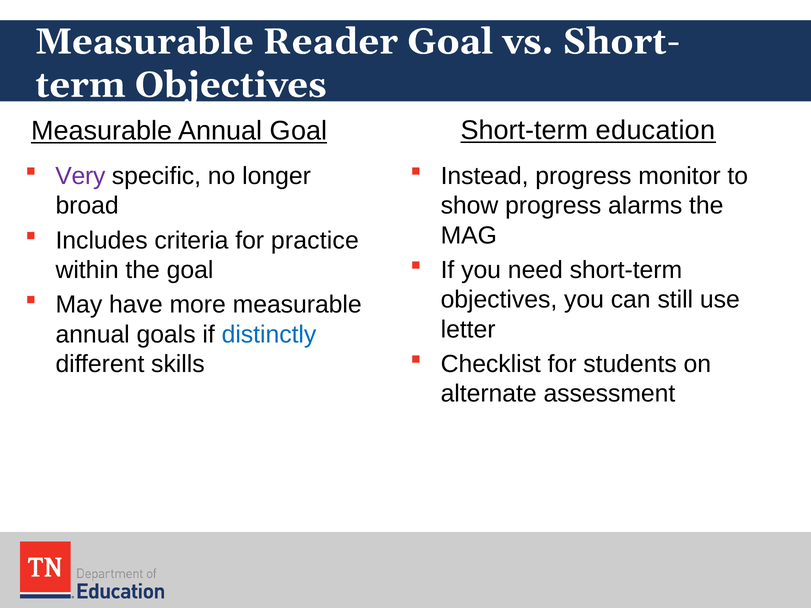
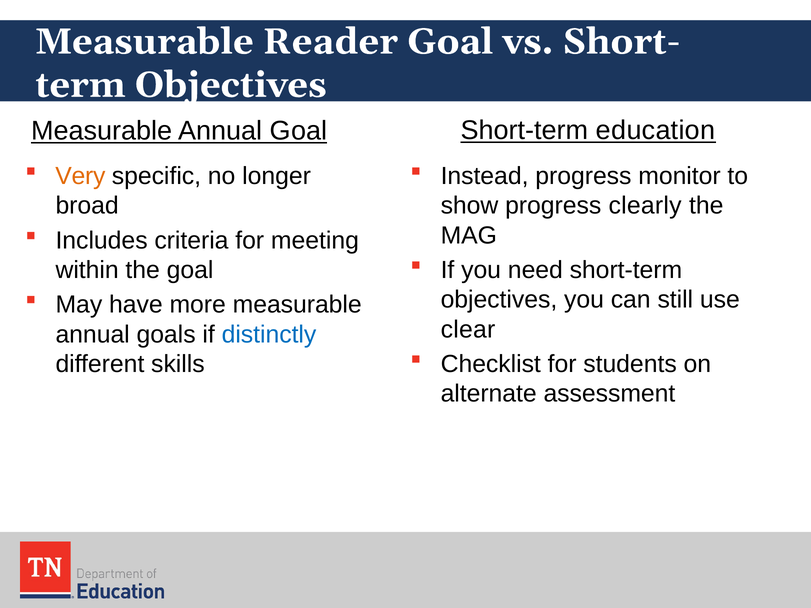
Very colour: purple -> orange (80, 176)
alarms: alarms -> clearly (645, 206)
practice: practice -> meeting (315, 240)
letter: letter -> clear (468, 329)
